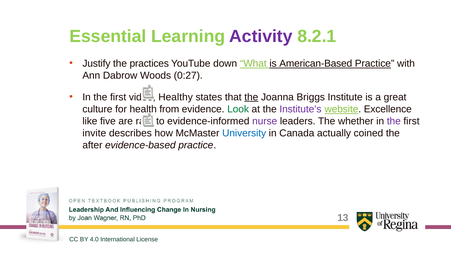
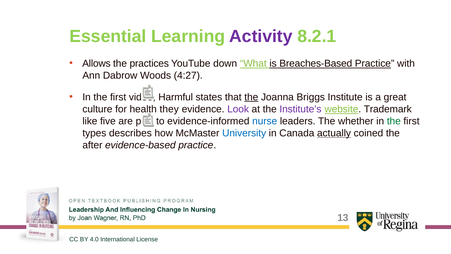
Justify: Justify -> Allows (96, 64)
American-Based: American-Based -> Breaches-Based (316, 64)
0:27: 0:27 -> 4:27 (188, 76)
Healthy: Healthy -> Harmful (176, 97)
from: from -> they (169, 109)
Look colour: green -> purple (238, 109)
Excellence: Excellence -> Trademark (388, 109)
rate: rate -> part (144, 121)
nurse colour: purple -> blue (265, 121)
the colour: purple -> green (394, 121)
invite: invite -> types (94, 133)
actually underline: none -> present (334, 133)
